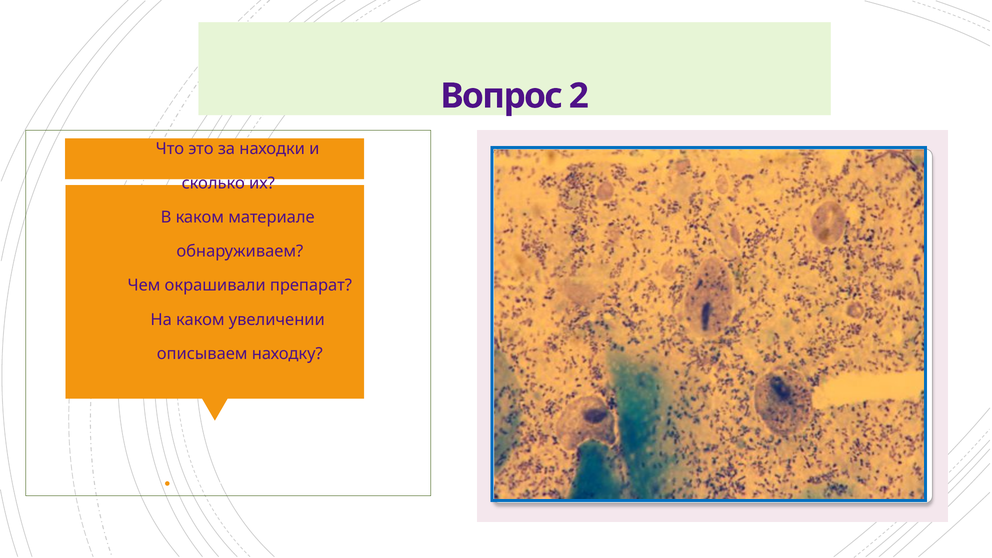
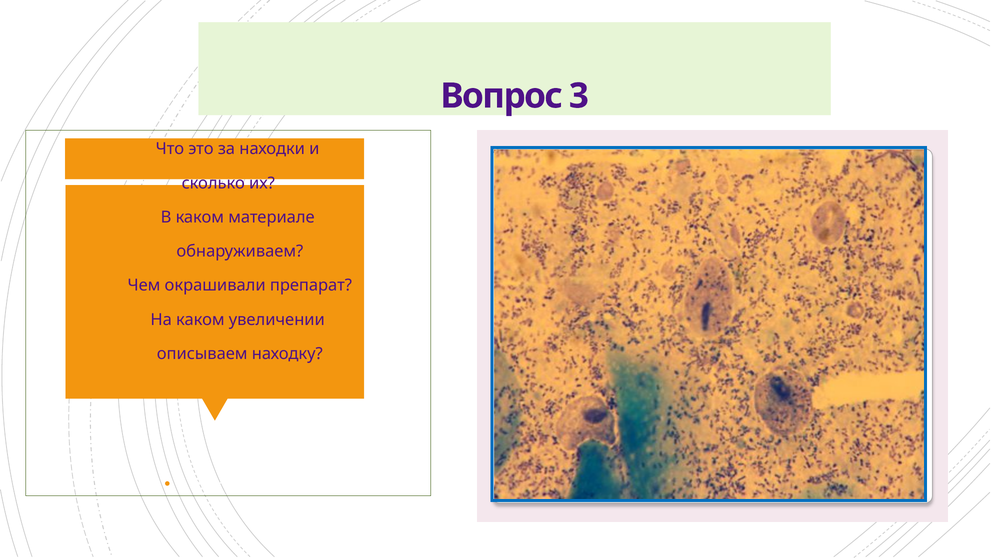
2: 2 -> 3 (579, 96)
